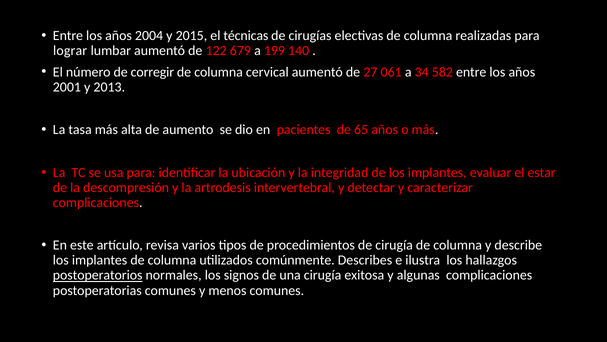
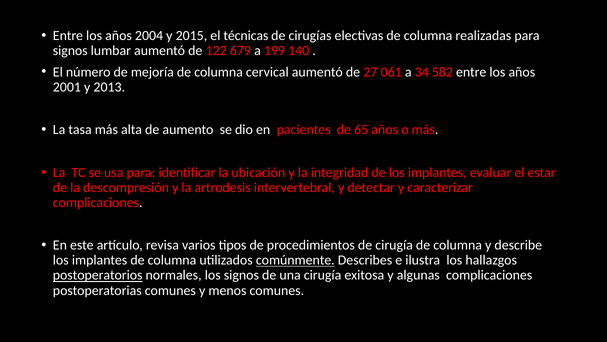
lograr: lograr -> signos (70, 50)
corregir: corregir -> mejoría (152, 72)
comúnmente underline: none -> present (295, 260)
